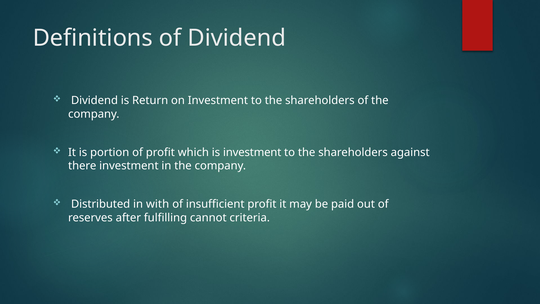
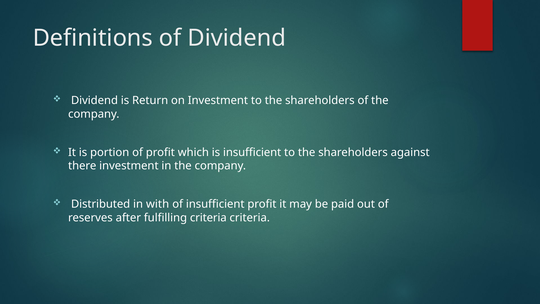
is investment: investment -> insufficient (252, 152)
fulfilling cannot: cannot -> criteria (208, 218)
